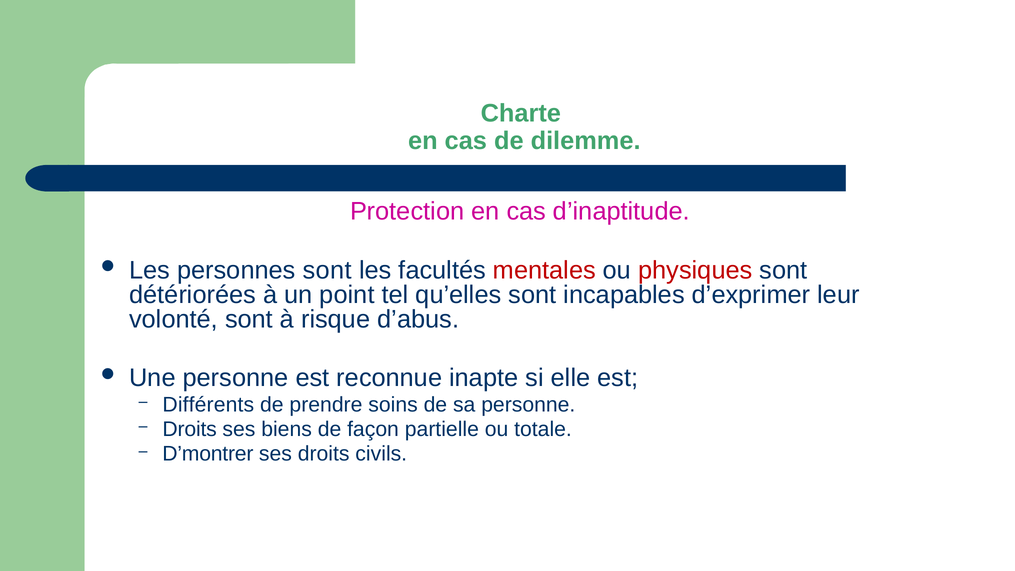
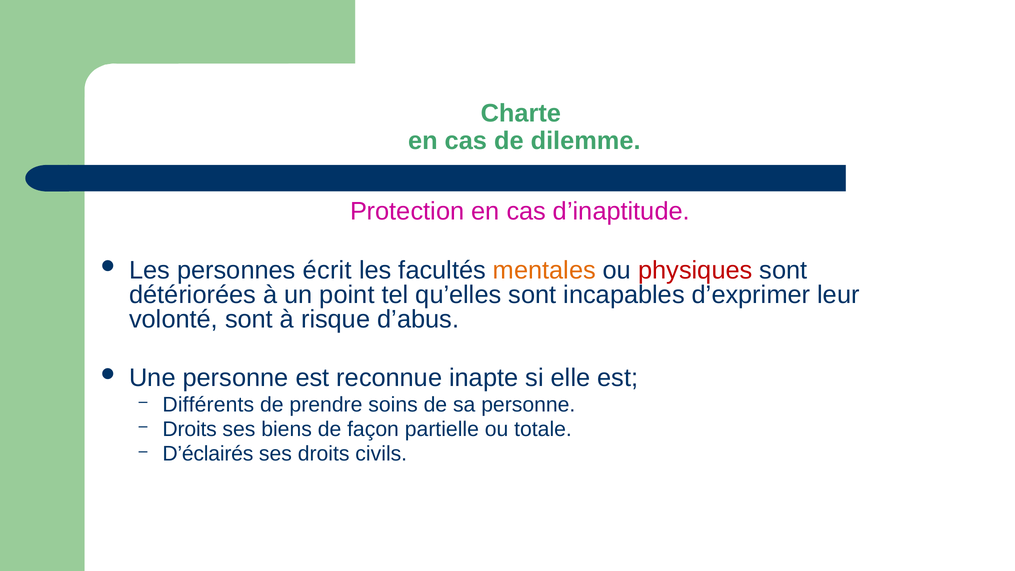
personnes sont: sont -> écrit (327, 270)
mentales colour: red -> orange (544, 270)
D’montrer: D’montrer -> D’éclairés (208, 454)
